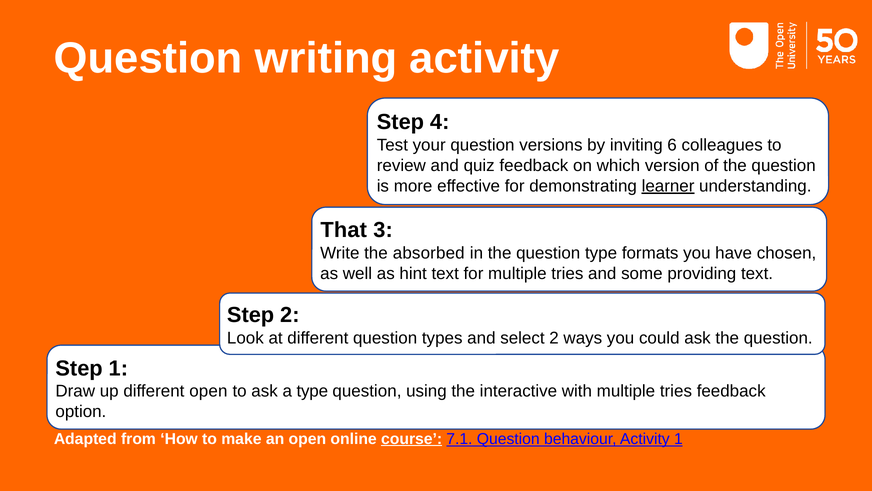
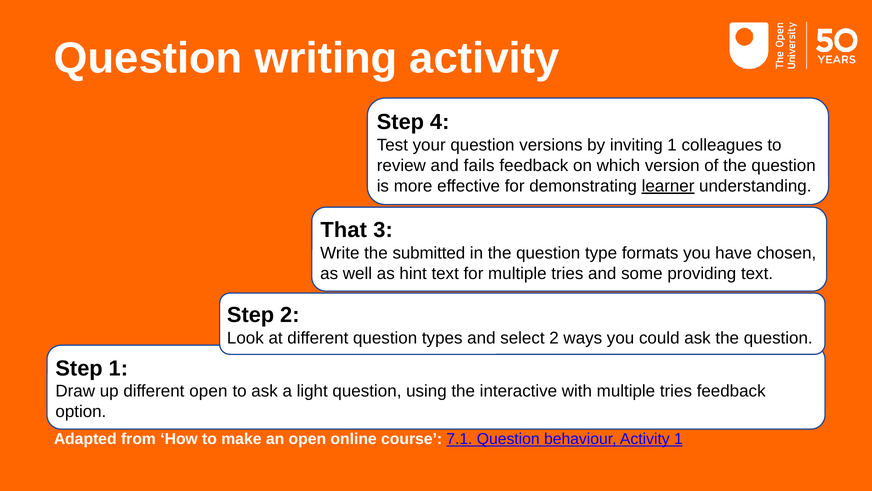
inviting 6: 6 -> 1 (672, 145)
quiz: quiz -> fails (479, 165)
absorbed: absorbed -> submitted (429, 253)
a type: type -> light (312, 391)
course underline: present -> none (412, 438)
